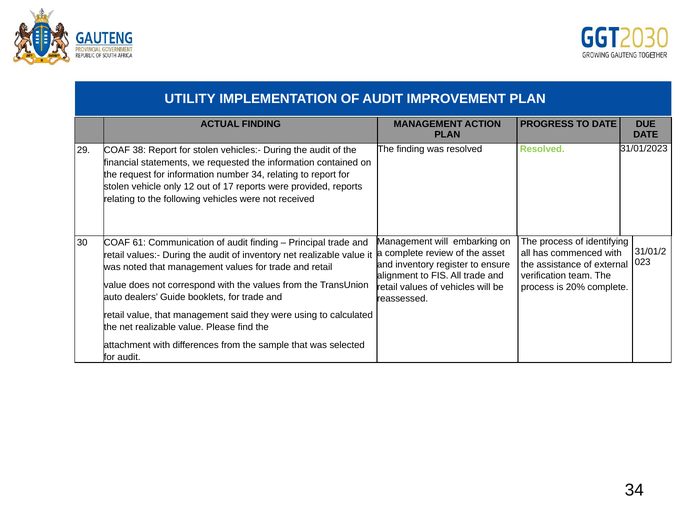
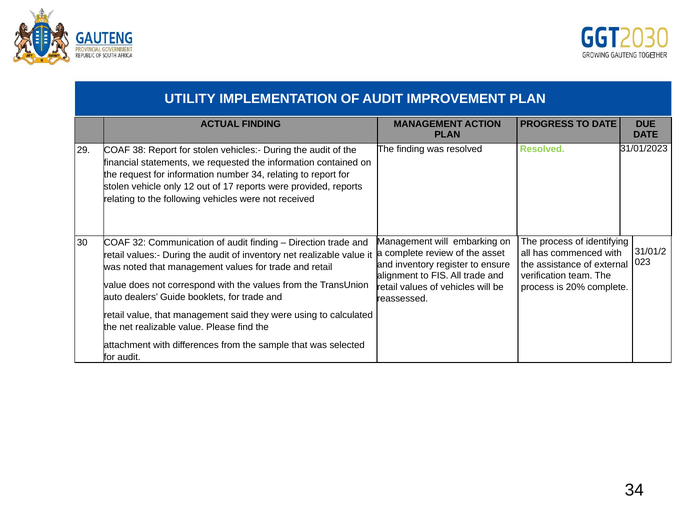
61: 61 -> 32 (139, 243)
Principal: Principal -> Direction (307, 243)
